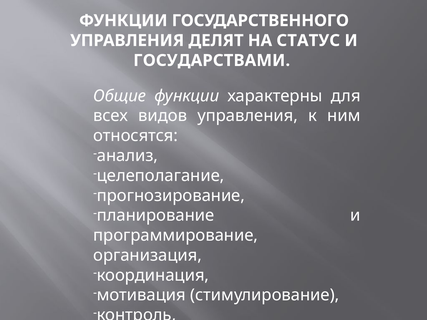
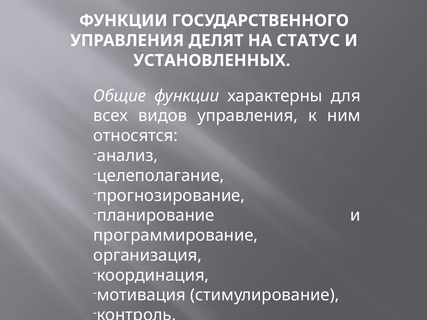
ГОСУДАРСТВАМИ: ГОСУДАРСТВАМИ -> УСТАНОВЛЕННЫХ (212, 61)
